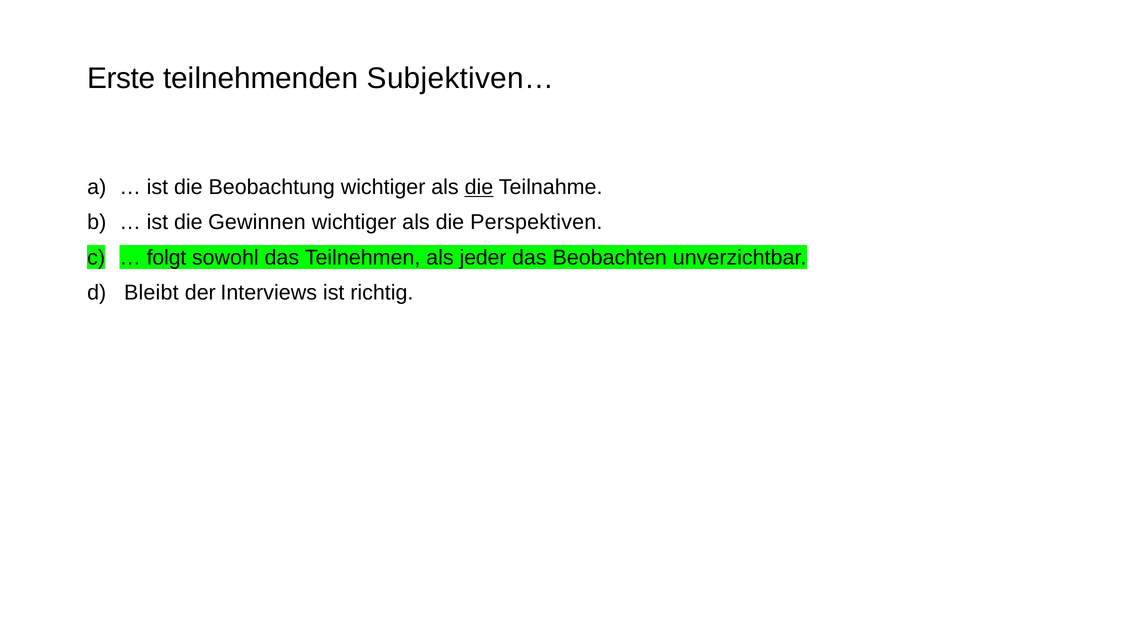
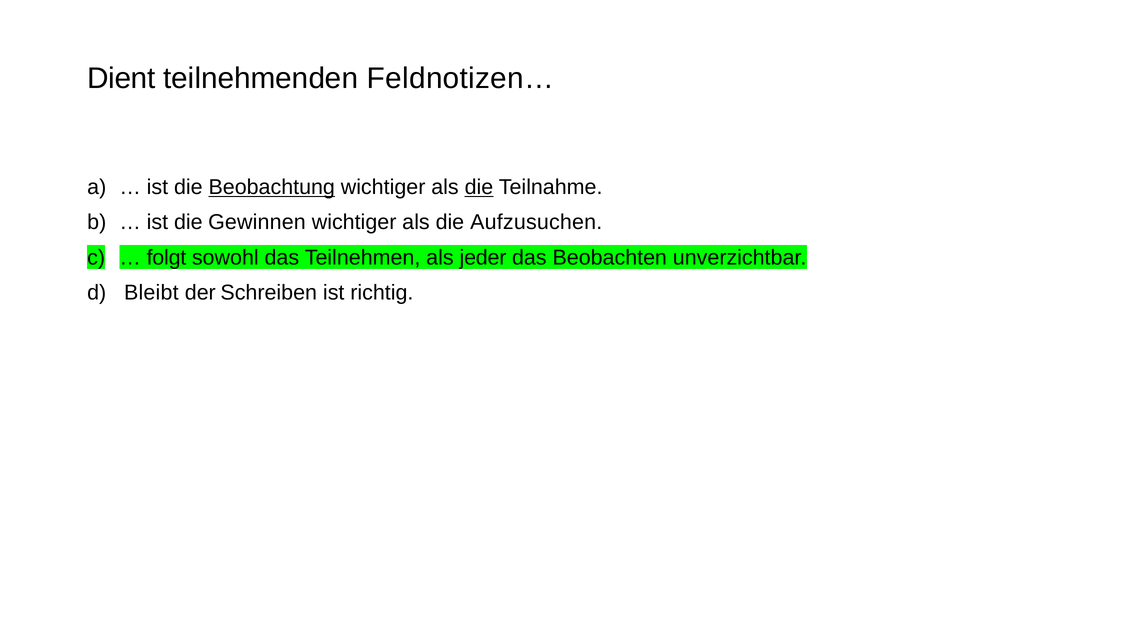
Erste: Erste -> Dient (121, 78)
Subjektiven…: Subjektiven… -> Feldnotizen… (460, 78)
Beobachtung underline: none -> present (272, 187)
Perspektiven: Perspektiven -> Aufzusuchen (536, 222)
Interviews: Interviews -> Schreiben (269, 292)
